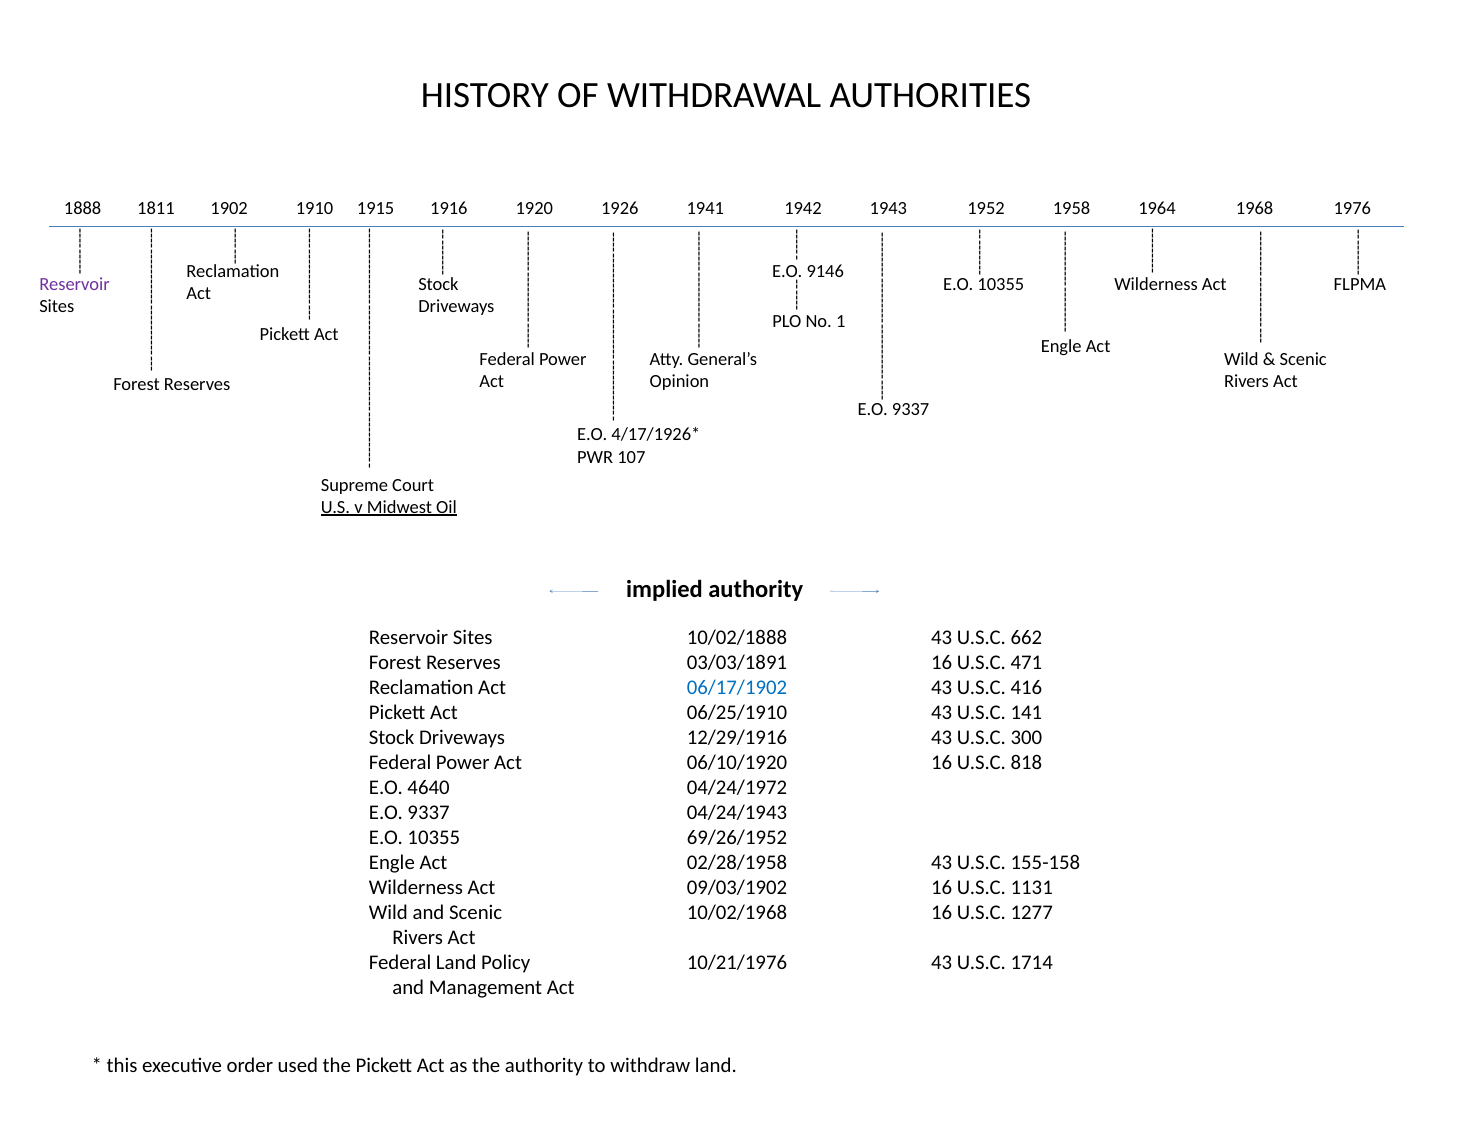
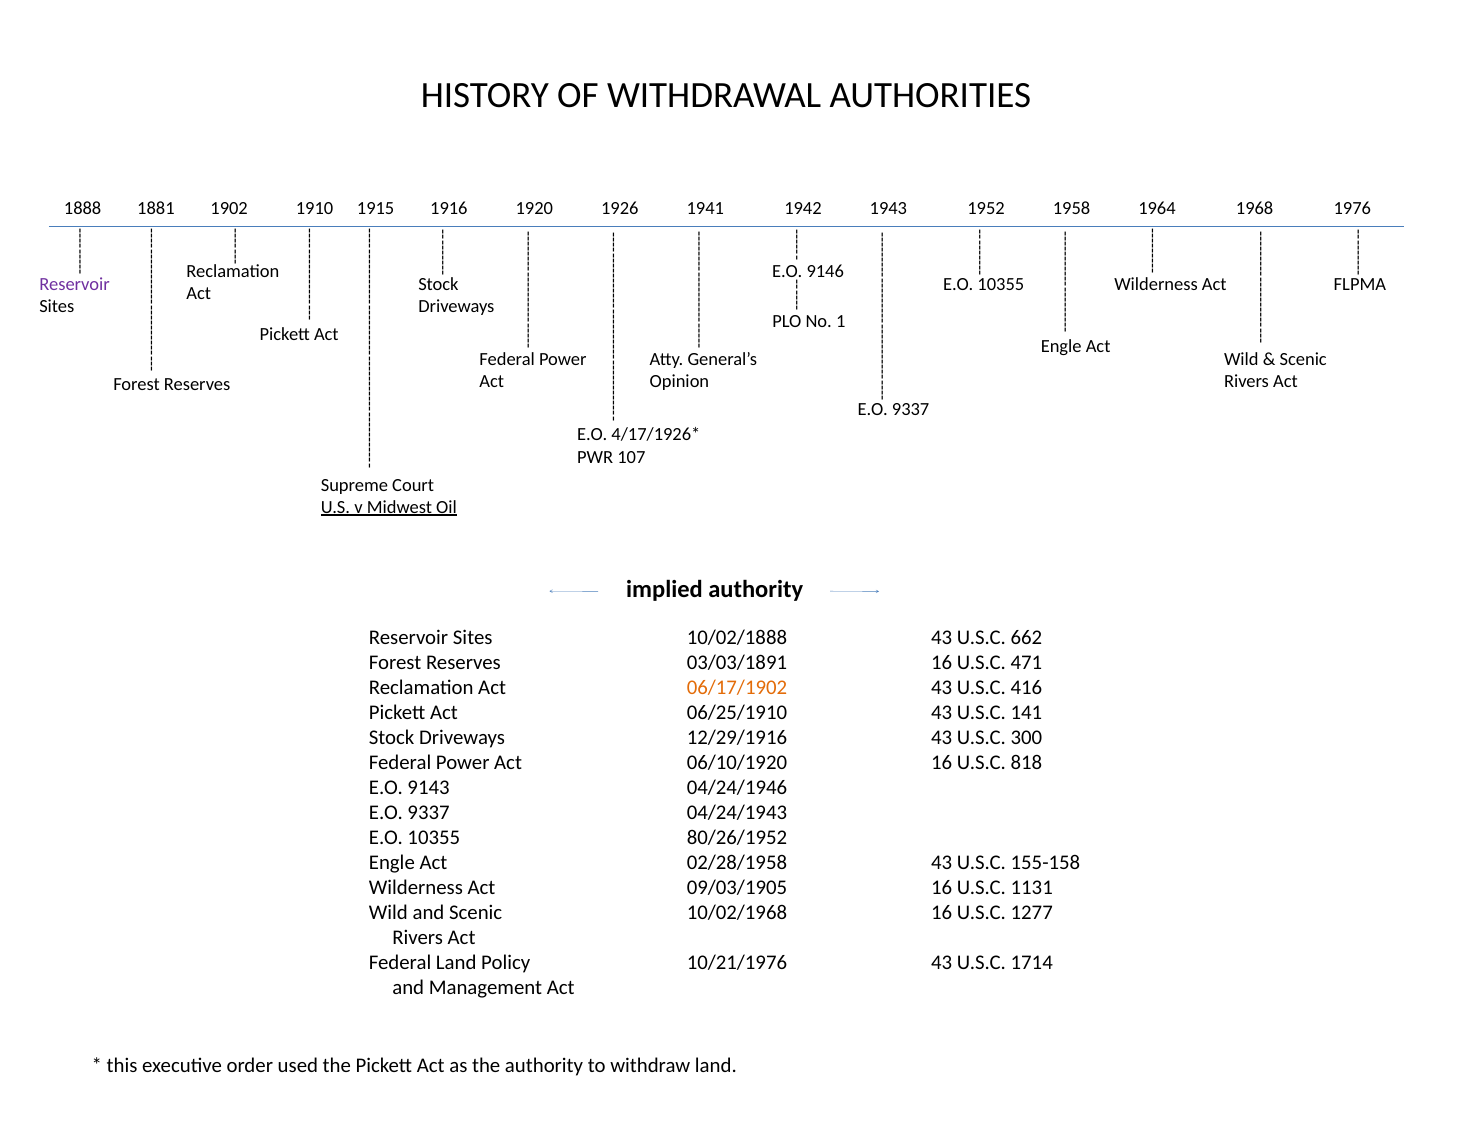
1811: 1811 -> 1881 (156, 208)
06/17/1902 colour: blue -> orange (737, 688)
4640: 4640 -> 9143 (429, 788)
04/24/1972: 04/24/1972 -> 04/24/1946 (737, 788)
69/26/1952: 69/26/1952 -> 80/26/1952 (737, 838)
09/03/1902: 09/03/1902 -> 09/03/1905 (737, 888)
